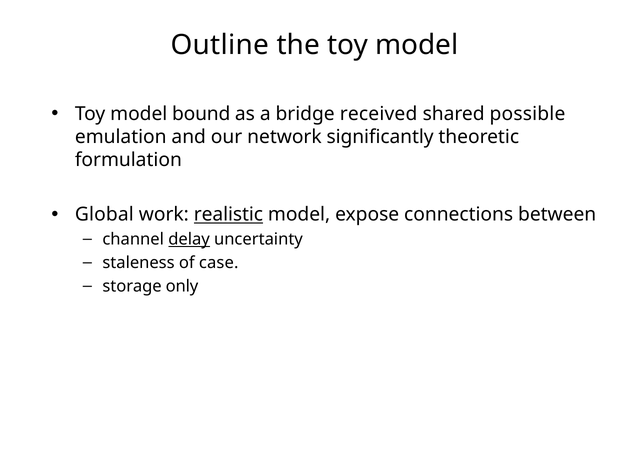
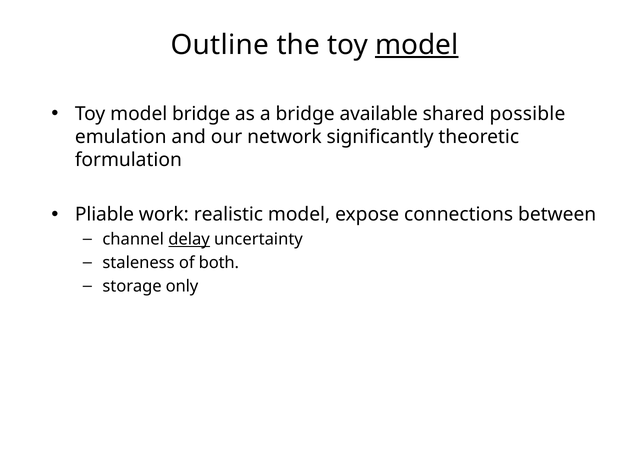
model underline: none -> present (417, 45)
model bound: bound -> bridge (201, 114)
received: received -> available (379, 114)
Global: Global -> Pliable (105, 215)
realistic underline: present -> none (228, 215)
case: case -> both (219, 263)
